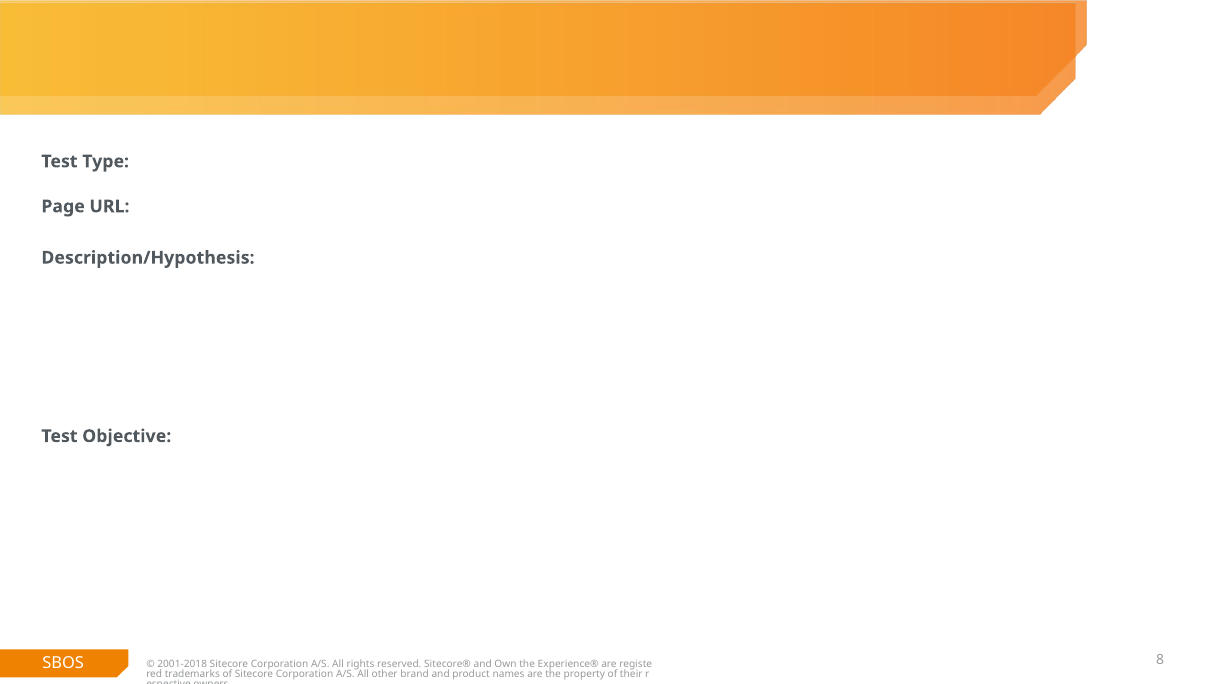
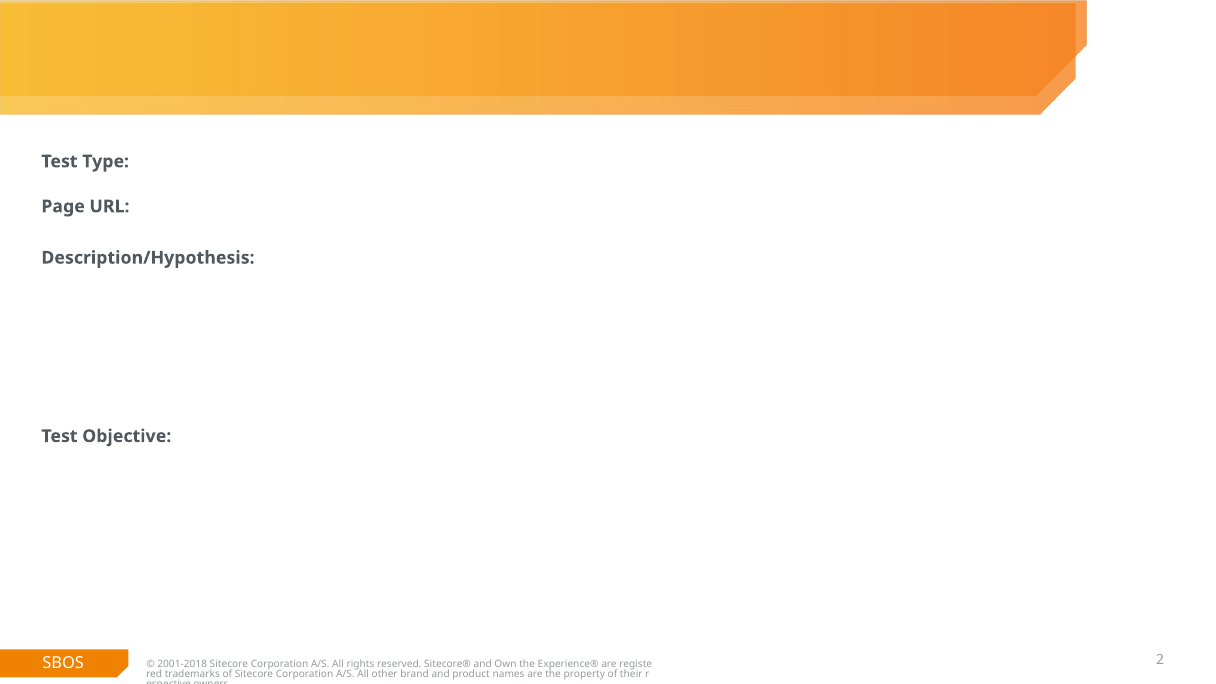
8: 8 -> 2 (1160, 660)
